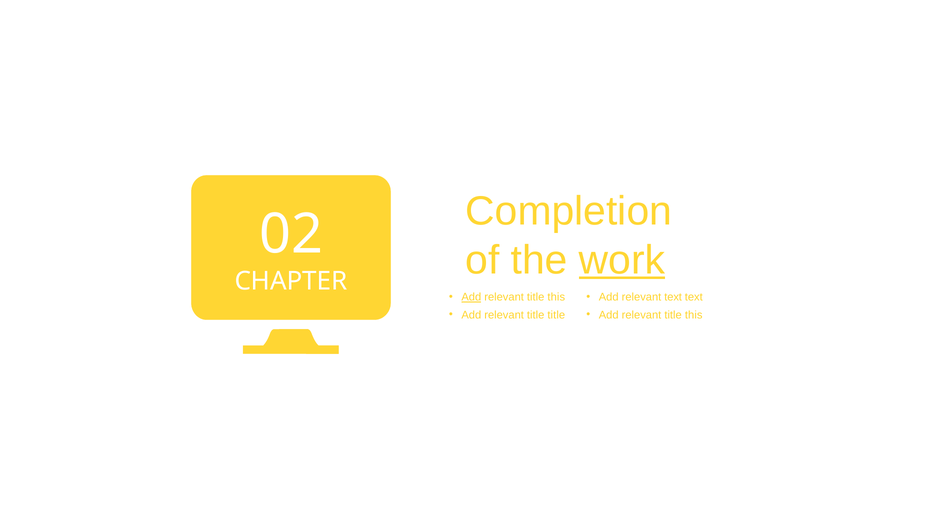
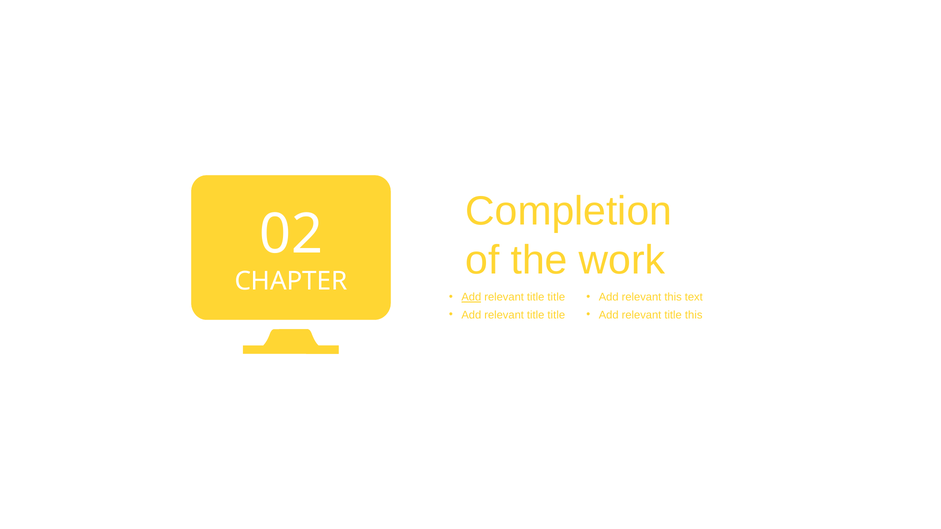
work underline: present -> none (622, 260)
this: this -> title (556, 297)
relevant text: text -> this (673, 297)
